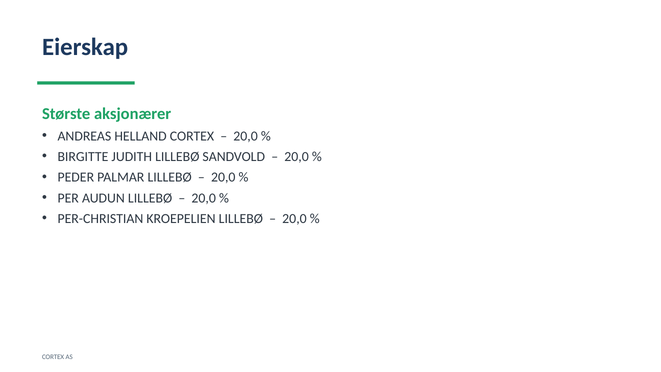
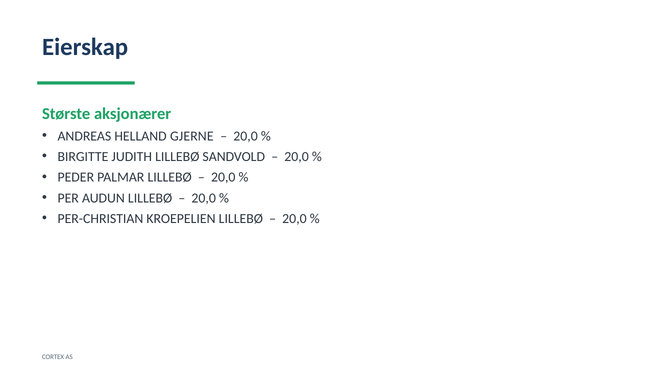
HELLAND CORTEX: CORTEX -> GJERNE (192, 136)
